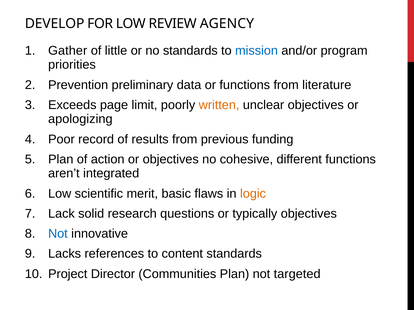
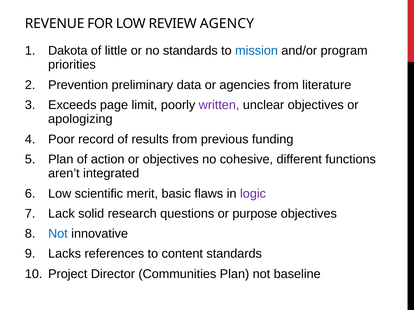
DEVELOP: DEVELOP -> REVENUE (55, 24)
Gather: Gather -> Dakota (68, 51)
or functions: functions -> agencies (245, 85)
written colour: orange -> purple (219, 105)
logic colour: orange -> purple (253, 194)
typically: typically -> purpose (255, 214)
targeted: targeted -> baseline (297, 274)
